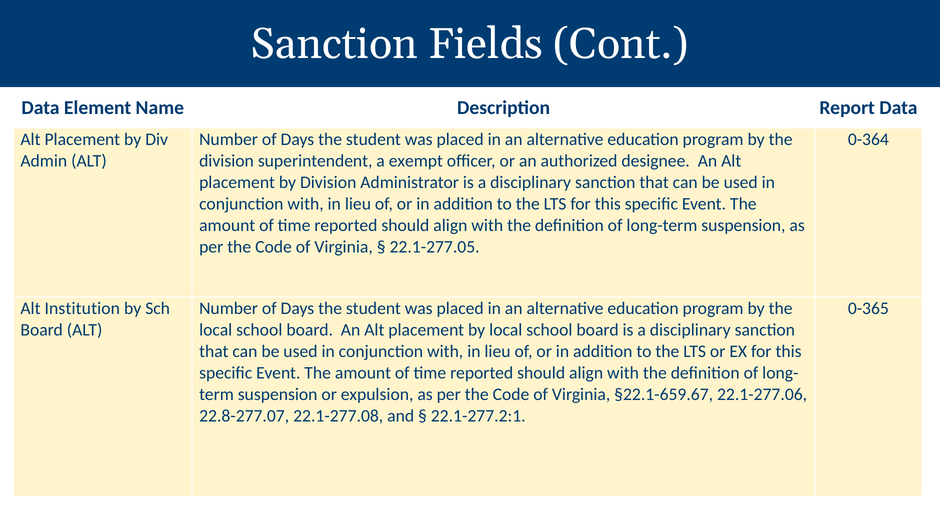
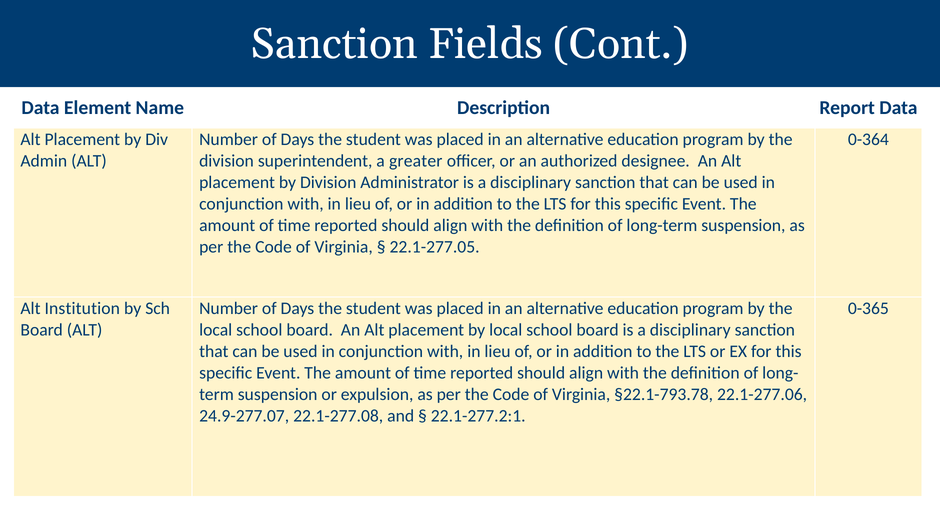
exempt: exempt -> greater (416, 161)
§22.1-659.67: §22.1-659.67 -> §22.1-793.78 (664, 394)
22.8-277.07: 22.8-277.07 -> 24.9-277.07 (244, 416)
